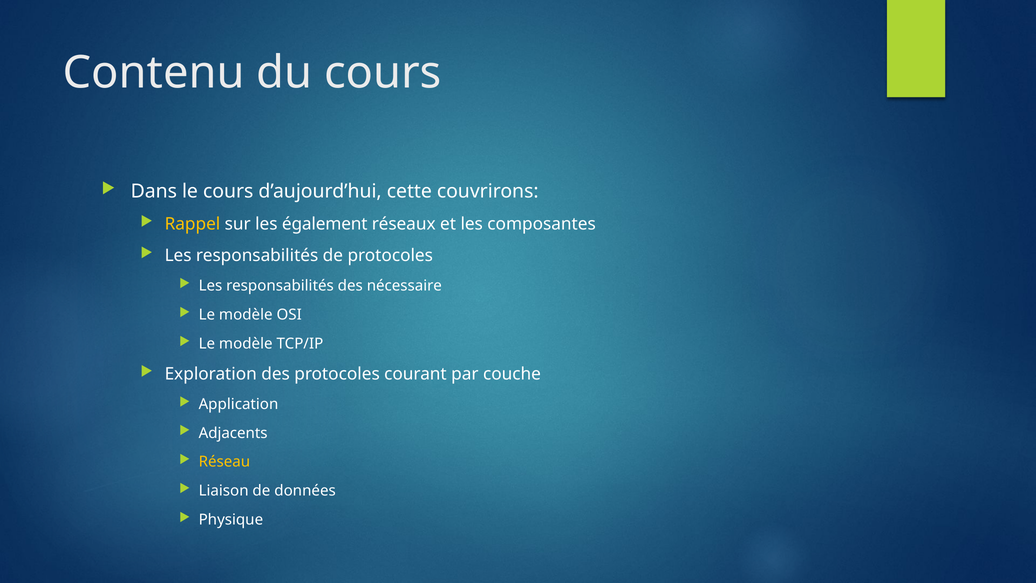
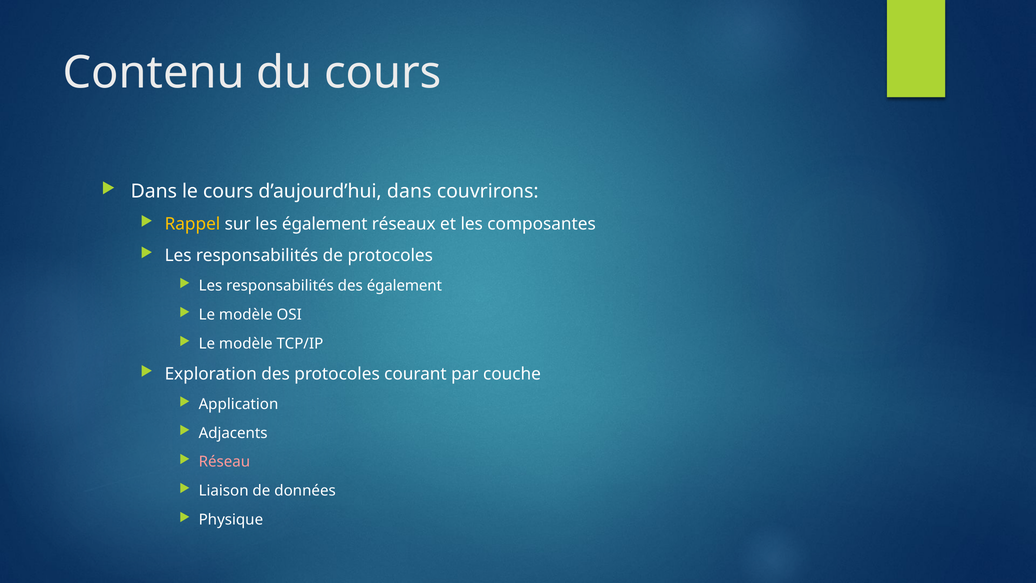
d’aujourd’hui cette: cette -> dans (409, 191)
des nécessaire: nécessaire -> également (404, 286)
Réseau colour: yellow -> pink (224, 462)
